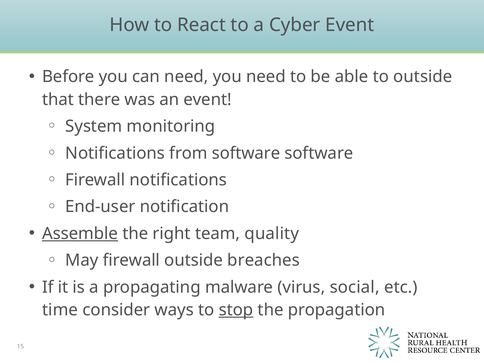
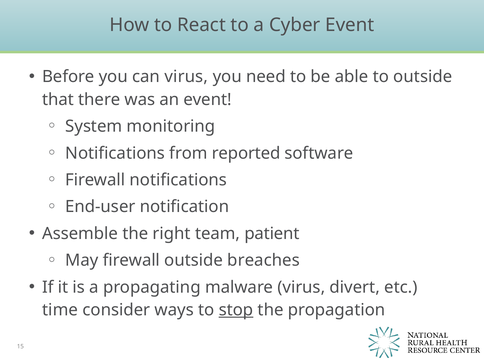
can need: need -> virus (186, 77)
from software: software -> reported (246, 153)
Assemble underline: present -> none (80, 234)
quality: quality -> patient (272, 234)
social: social -> divert (355, 287)
